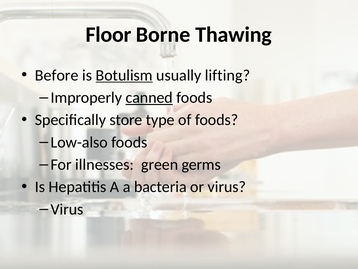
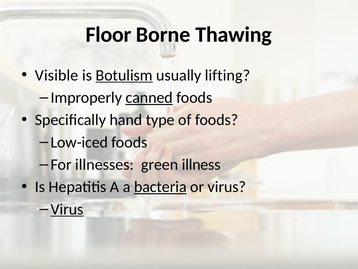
Before: Before -> Visible (57, 75)
store: store -> hand (126, 120)
Low-also: Low-also -> Low-iced (79, 142)
germs: germs -> illness (201, 164)
bacteria underline: none -> present (160, 187)
Virus underline: none -> present (67, 209)
